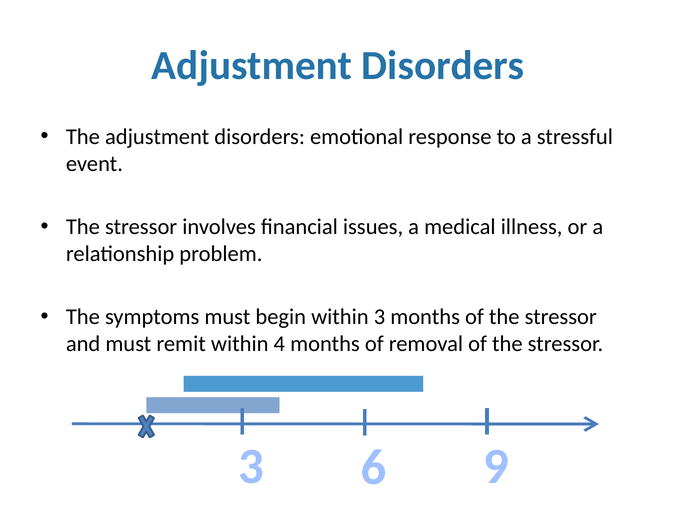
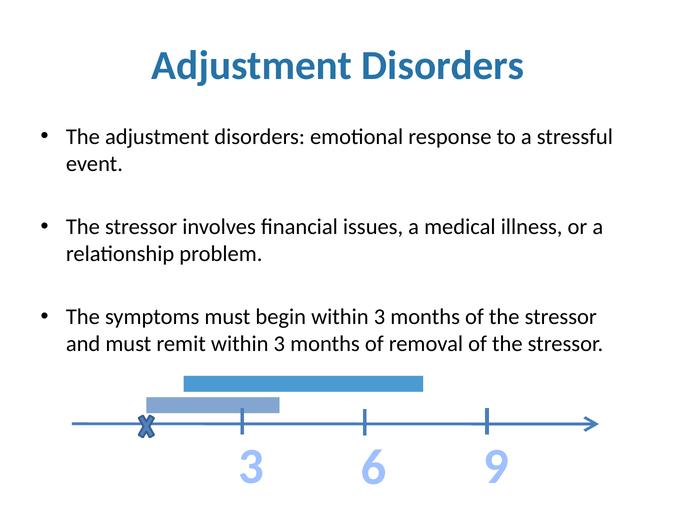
remit within 4: 4 -> 3 (279, 344)
